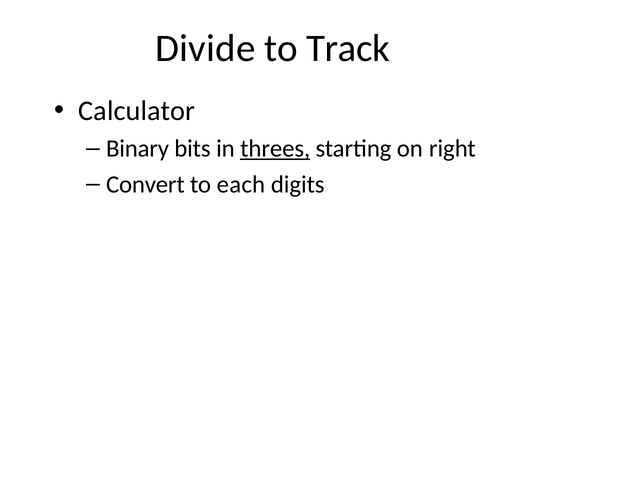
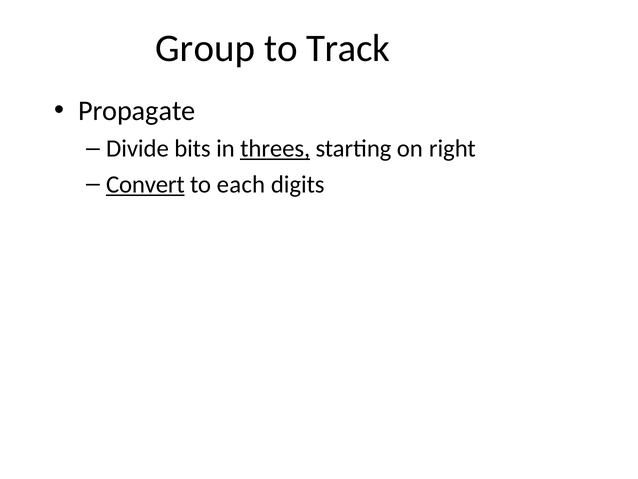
Divide: Divide -> Group (205, 48)
Calculator: Calculator -> Propagate (137, 111)
Binary: Binary -> Divide (137, 149)
Convert underline: none -> present (145, 184)
